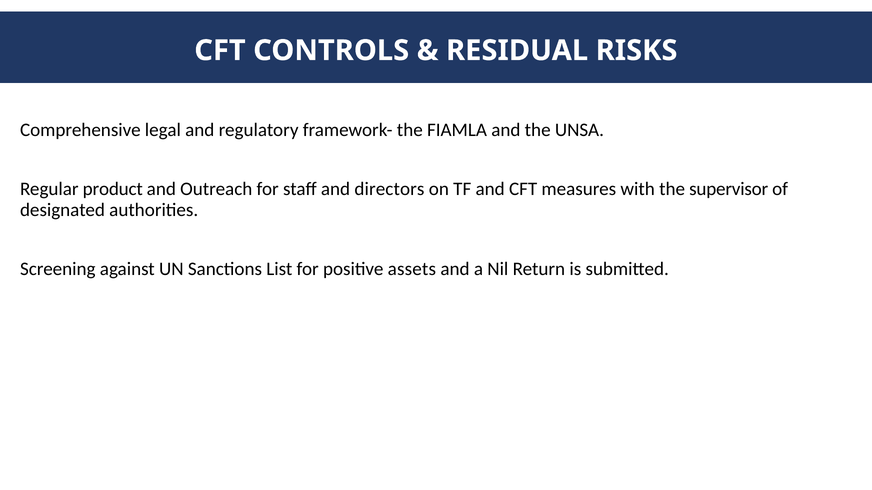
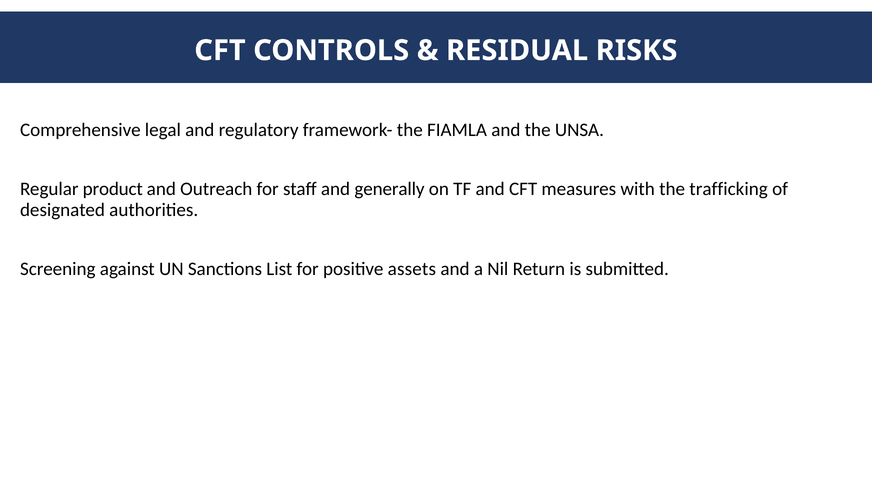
directors: directors -> generally (390, 189)
supervisor: supervisor -> trafficking (729, 189)
